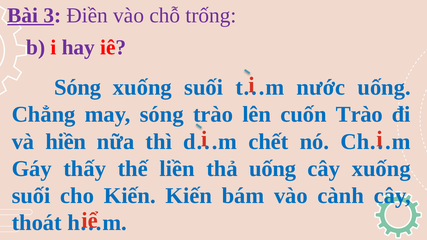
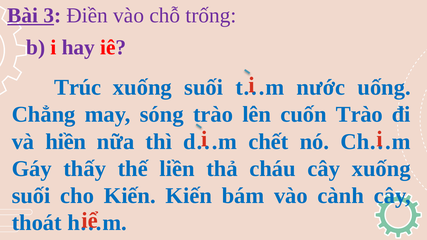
Sóng: Sóng -> Trúc (78, 88)
thả uống: uống -> cháu (273, 169)
